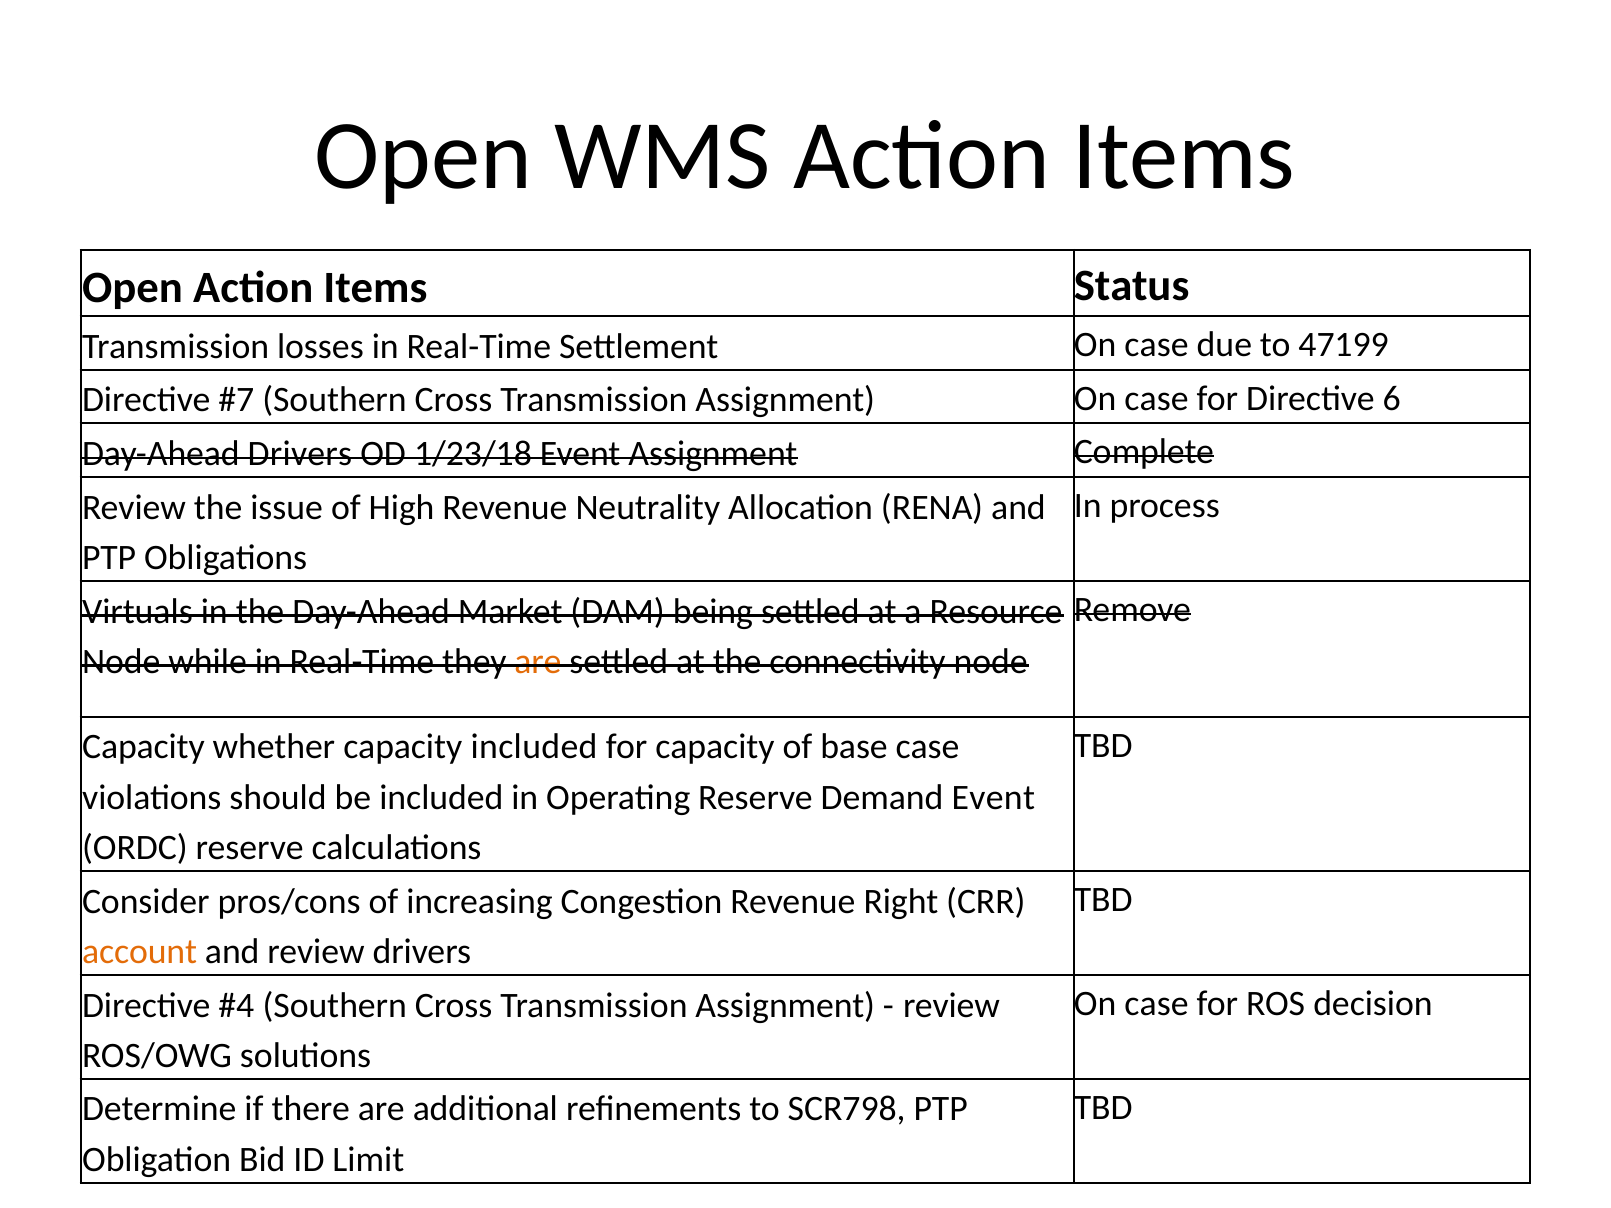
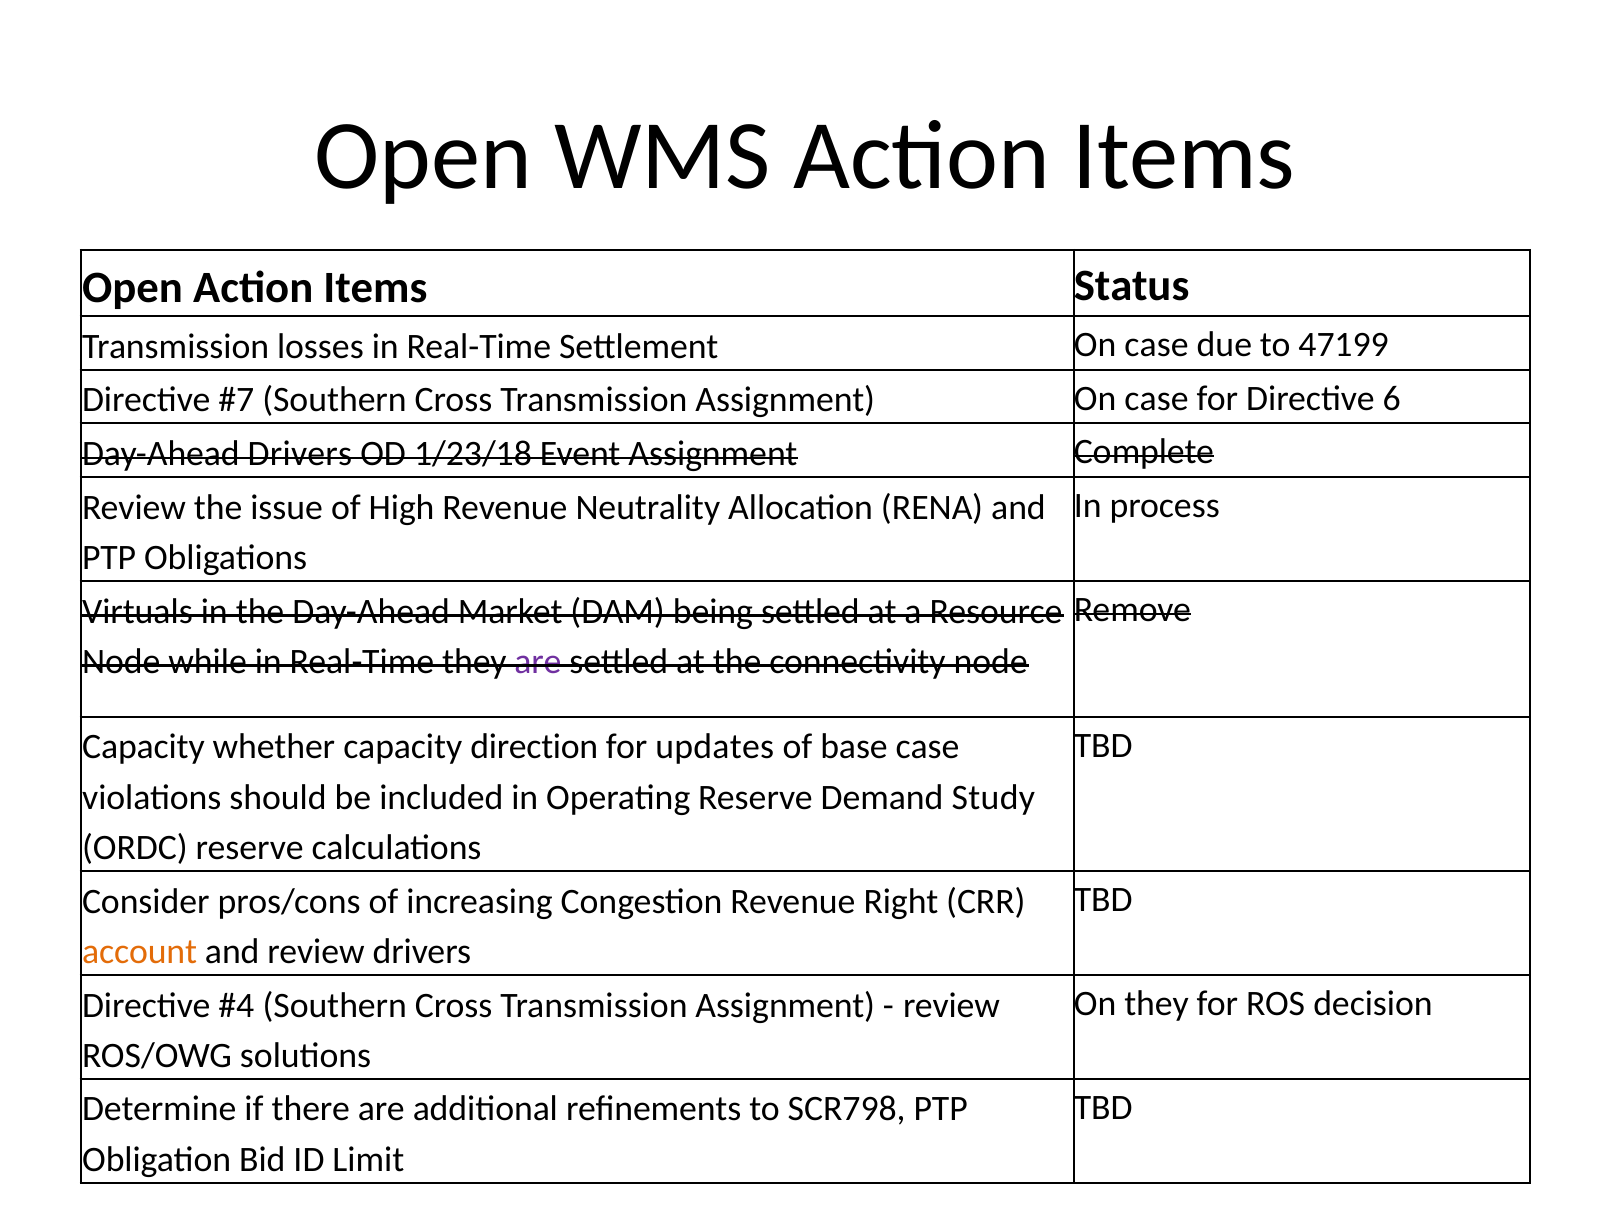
are colour: orange -> purple (538, 662)
capacity included: included -> direction (534, 747)
for capacity: capacity -> updates (715, 747)
Demand Event: Event -> Study (993, 798)
case: case -> they (1157, 1004)
